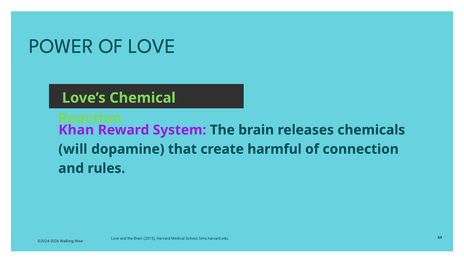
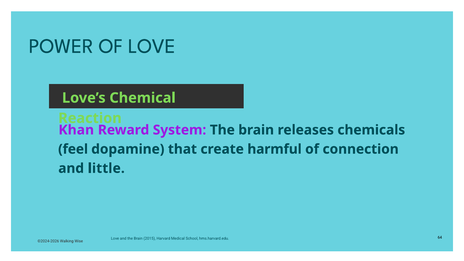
will: will -> feel (73, 149)
rules: rules -> little (106, 168)
